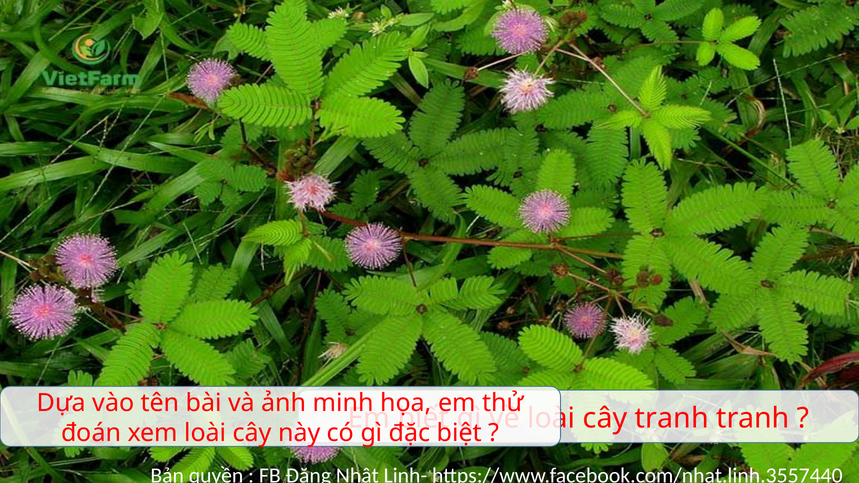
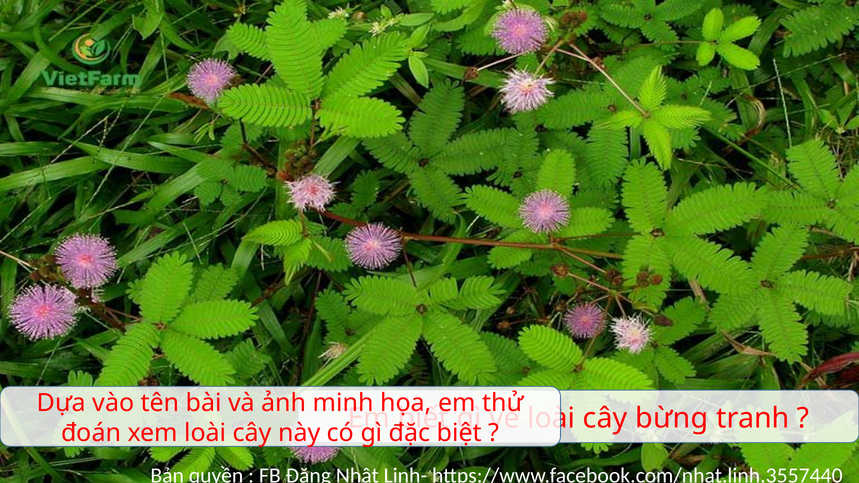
cây tranh: tranh -> bừng (672, 419)
